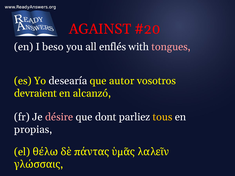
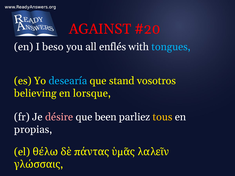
tongues colour: pink -> light blue (171, 47)
desearía colour: white -> light blue (68, 81)
autor: autor -> stand (122, 81)
devraient: devraient -> believing (35, 93)
alcanzó: alcanzó -> lorsque (92, 93)
dont: dont -> been (106, 117)
